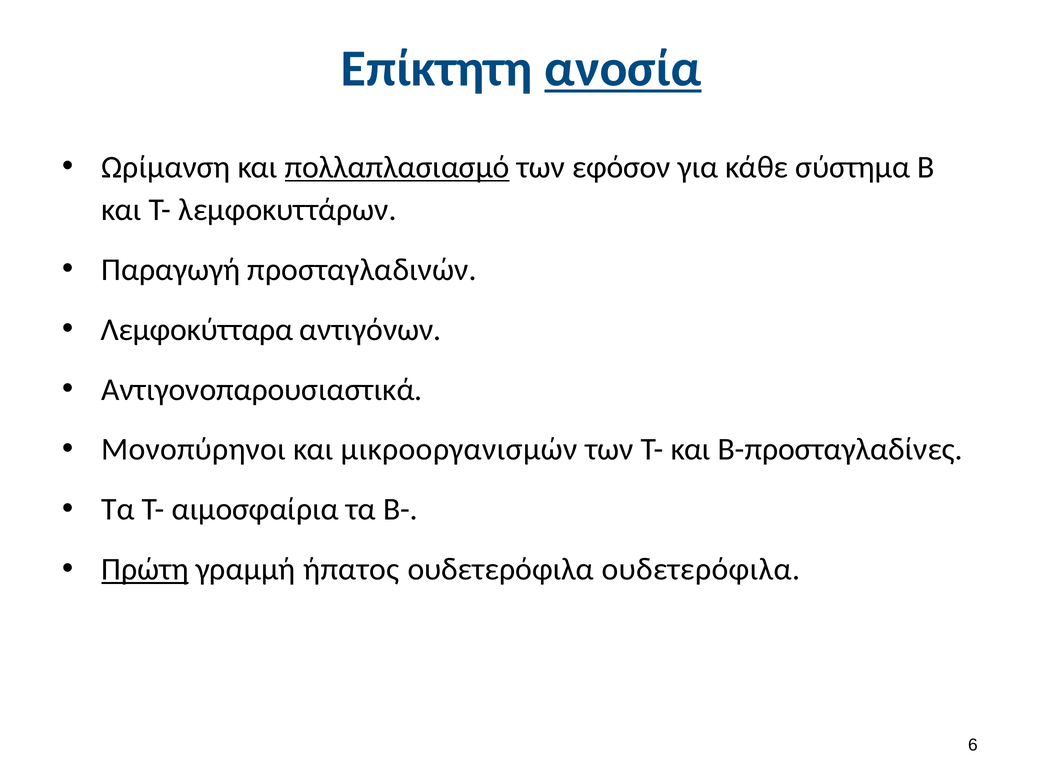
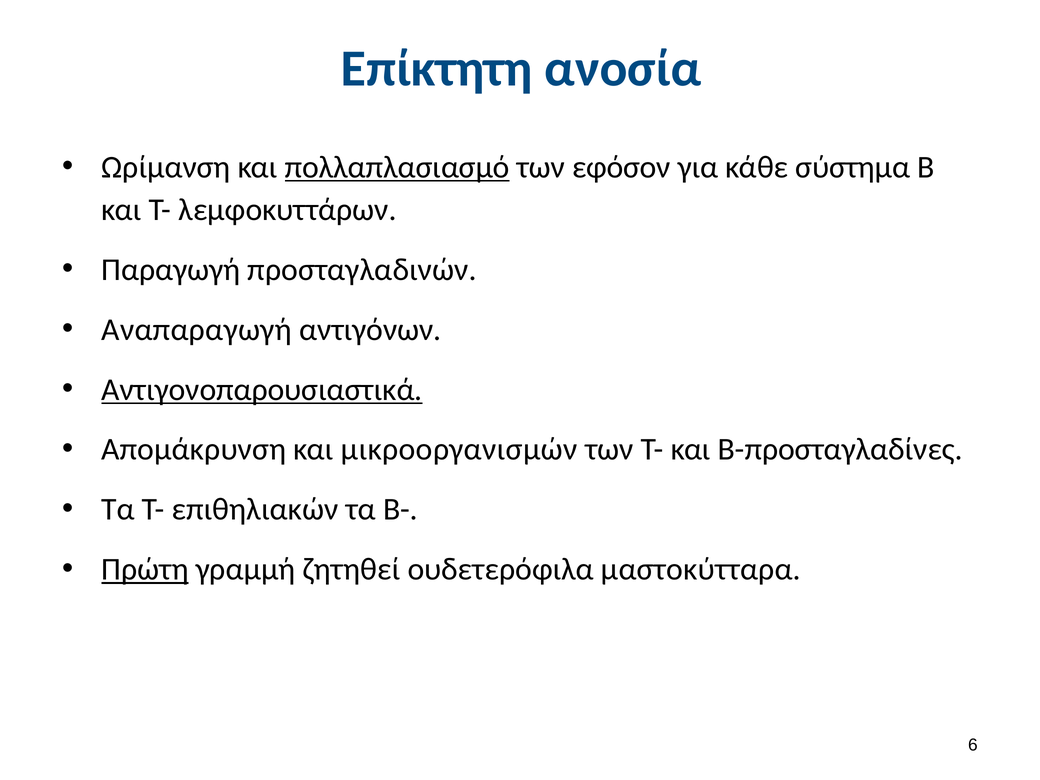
ανοσία underline: present -> none (623, 69)
Λεμφοκύτταρα: Λεμφοκύτταρα -> Αναπαραγωγή (197, 330)
Αντιγονοπαρουσιαστικά underline: none -> present (262, 390)
Μονοπύρηνοι: Μονοπύρηνοι -> Απομάκρυνση (194, 449)
αιμοσφαίρια: αιμοσφαίρια -> επιθηλιακών (255, 509)
ήπατος: ήπατος -> ζητηθεί (351, 569)
ουδετερόφιλα ουδετερόφιλα: ουδετερόφιλα -> μαστοκύτταρα (701, 569)
